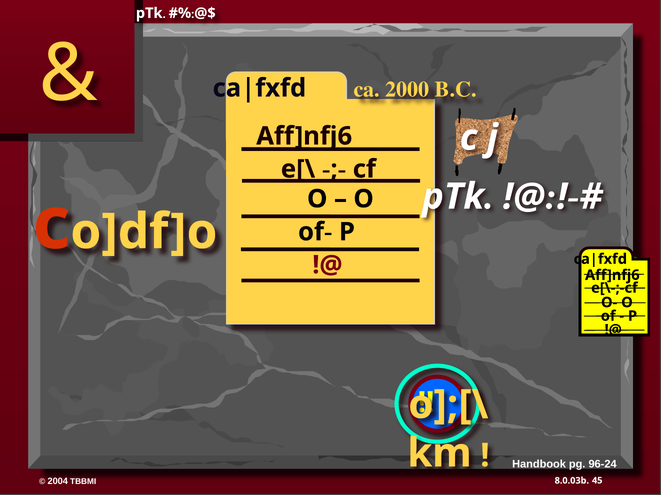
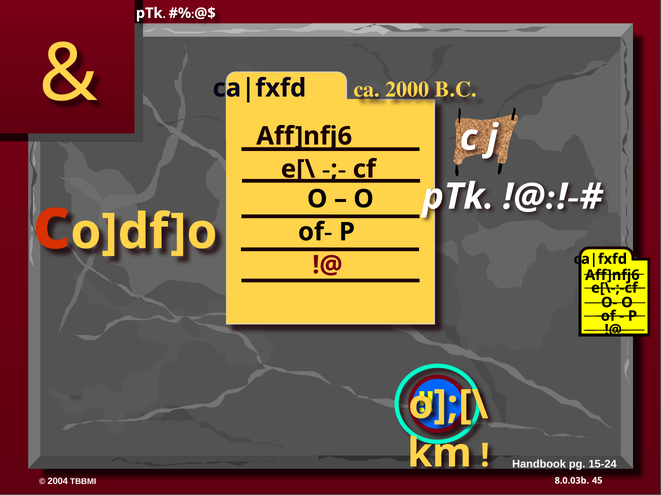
96-24: 96-24 -> 15-24 (603, 465)
